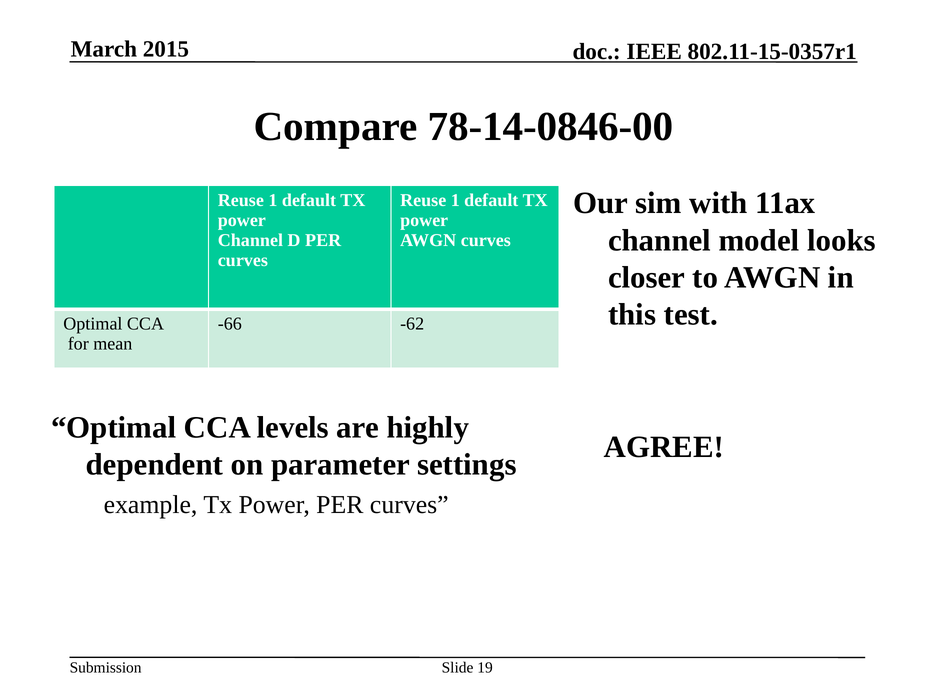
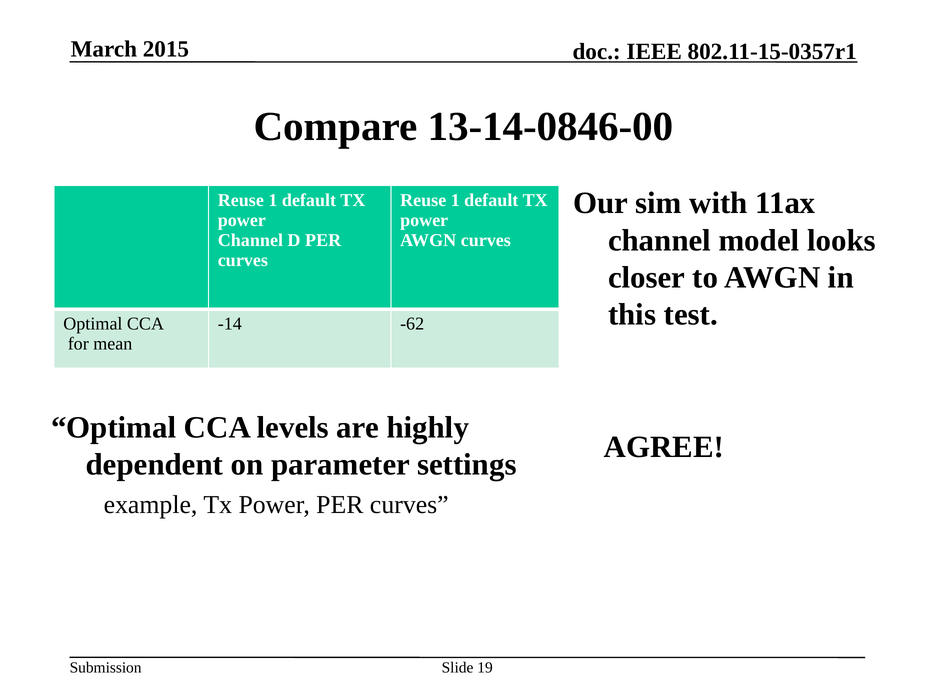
78-14-0846-00: 78-14-0846-00 -> 13-14-0846-00 (551, 126)
-66: -66 -> -14 (230, 324)
